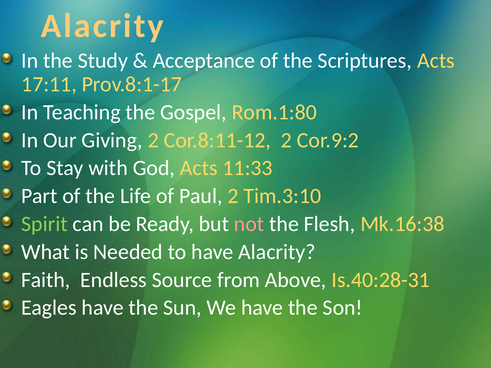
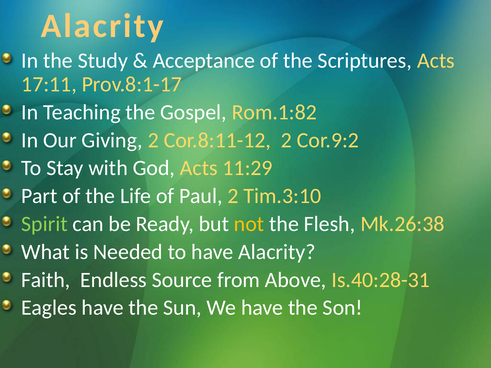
Rom.1:80: Rom.1:80 -> Rom.1:82 (274, 112)
11:33: 11:33 -> 11:29 (248, 168)
not colour: pink -> yellow (249, 224)
Mk.16:38: Mk.16:38 -> Mk.26:38 (402, 224)
